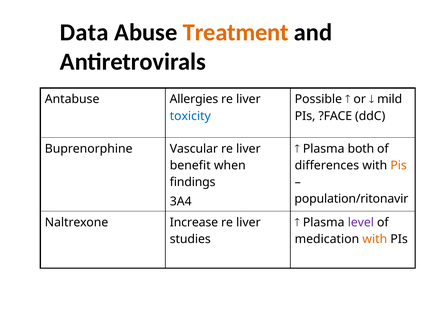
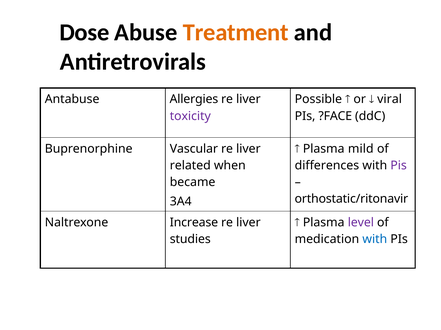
Data: Data -> Dose (84, 33)
mild: mild -> viral (390, 100)
toxicity colour: blue -> purple (190, 116)
both: both -> mild (361, 149)
benefit: benefit -> related (190, 166)
Pis colour: orange -> purple (399, 166)
findings: findings -> became (193, 183)
population/ritonavir: population/ritonavir -> orthostatic/ritonavir (351, 199)
with colour: orange -> blue (375, 240)
